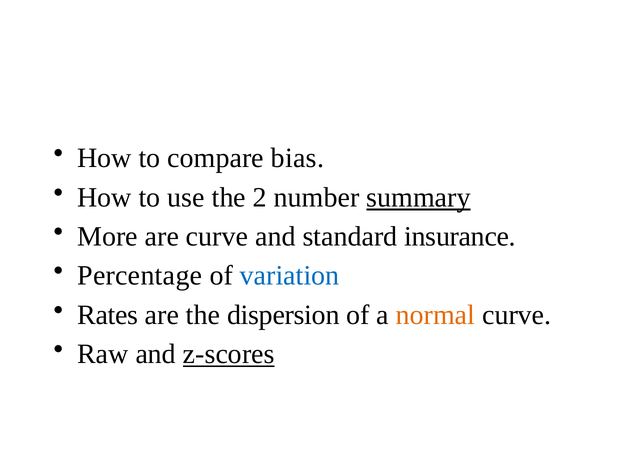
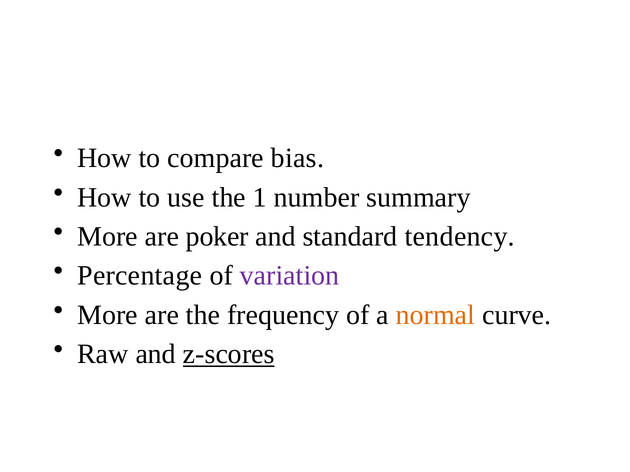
2: 2 -> 1 (260, 198)
summary underline: present -> none (419, 198)
are curve: curve -> poker (217, 237)
insurance: insurance -> tendency (460, 237)
variation colour: blue -> purple (290, 276)
Rates: Rates -> More (108, 315)
dispersion: dispersion -> frequency (283, 315)
